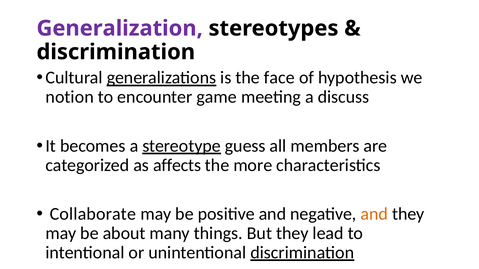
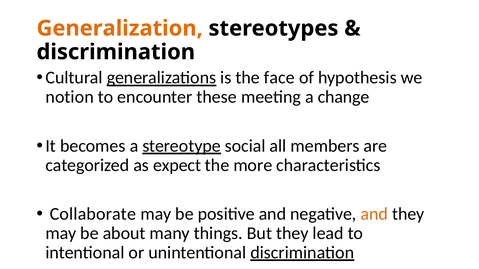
Generalization colour: purple -> orange (120, 28)
game: game -> these (217, 97)
discuss: discuss -> change (344, 97)
guess: guess -> social (245, 146)
affects: affects -> expect (177, 165)
